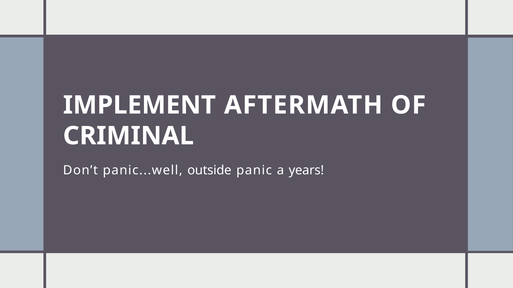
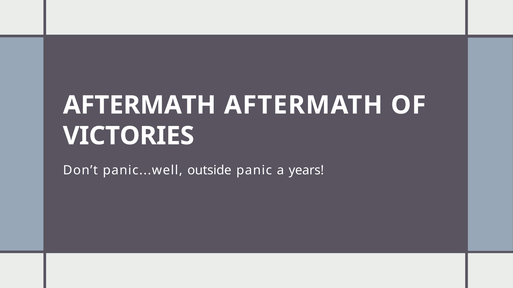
IMPLEMENT: IMPLEMENT -> AFTERMATH (139, 105)
CRIMINAL: CRIMINAL -> VICTORIES (129, 136)
